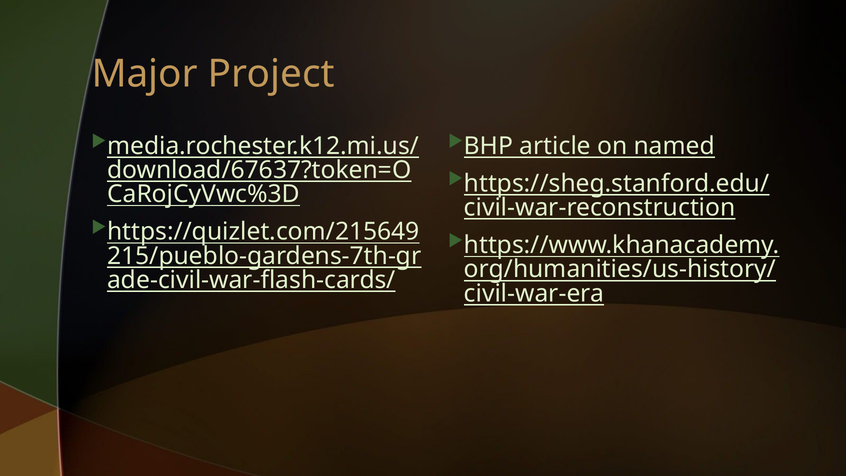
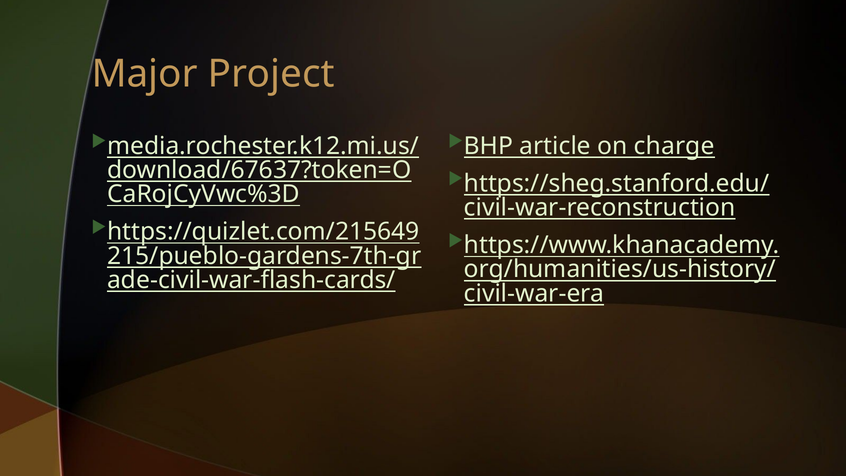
named: named -> charge (674, 146)
